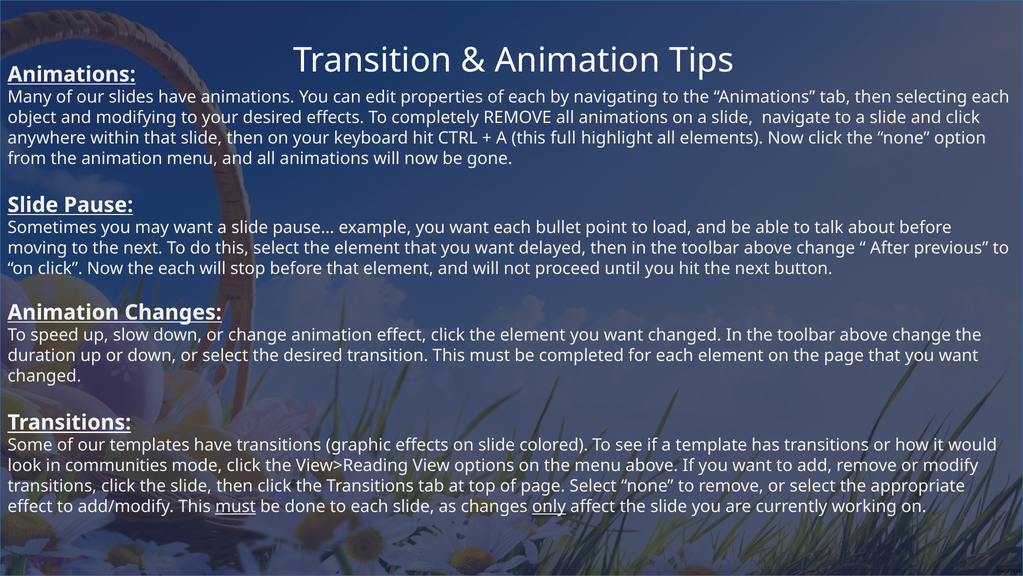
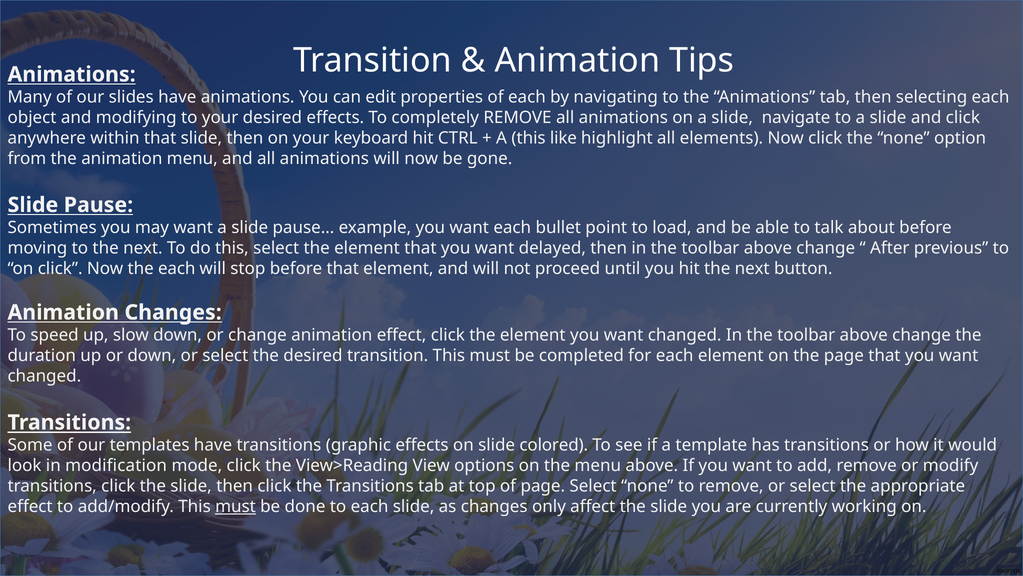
full: full -> like (563, 138)
communities: communities -> modification (116, 465)
only underline: present -> none (549, 506)
